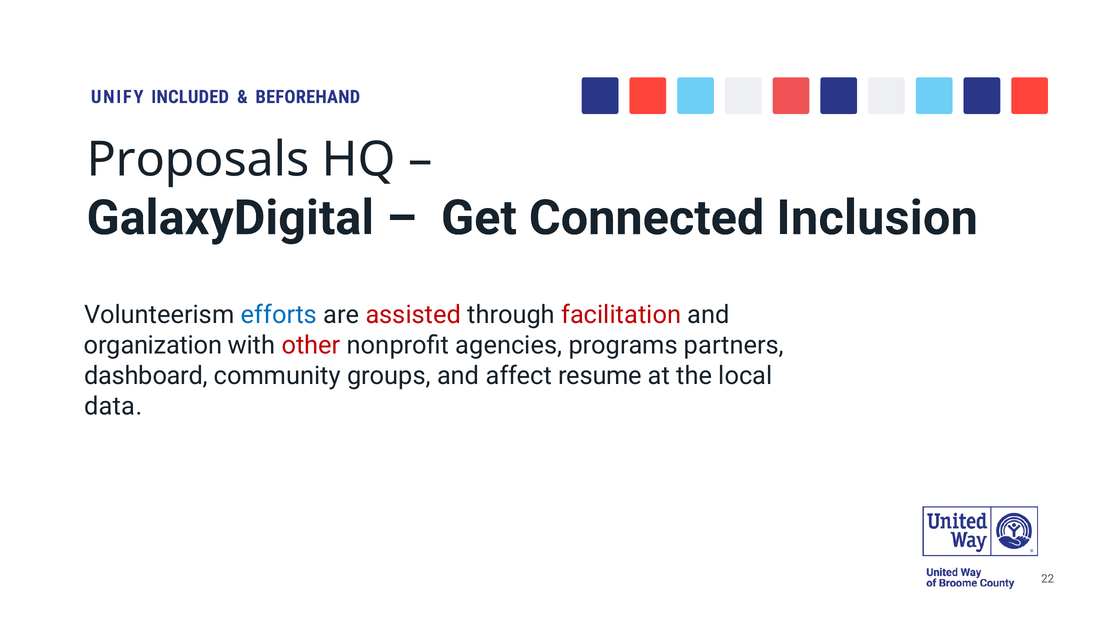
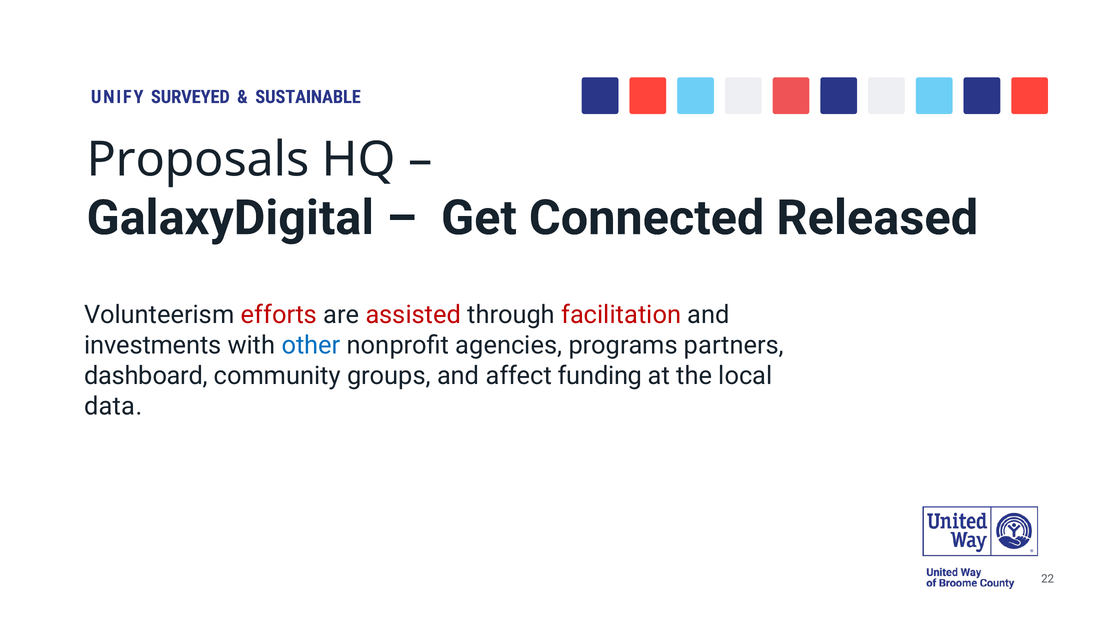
INCLUDED: INCLUDED -> SURVEYED (190, 97)
BEFOREHAND: BEFOREHAND -> SUSTAINABLE (308, 97)
Inclusion: Inclusion -> Released (877, 218)
efforts colour: blue -> red (279, 315)
organization: organization -> investments (153, 345)
other colour: red -> blue (311, 345)
resume: resume -> funding (600, 376)
